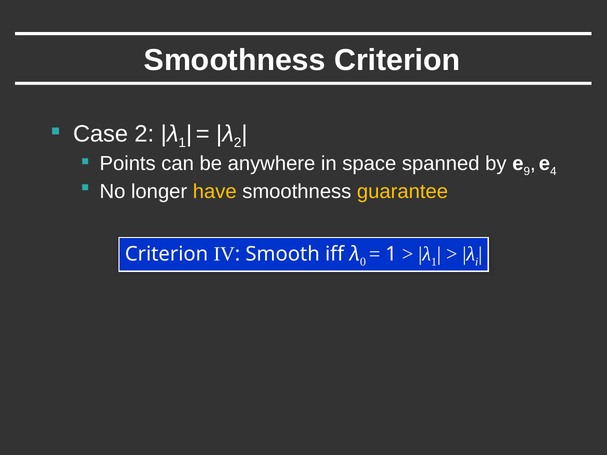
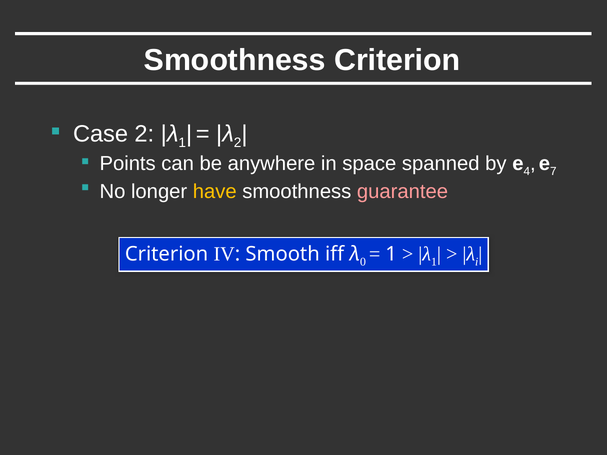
9: 9 -> 4 (527, 172)
4: 4 -> 7 (553, 172)
guarantee colour: yellow -> pink (402, 191)
